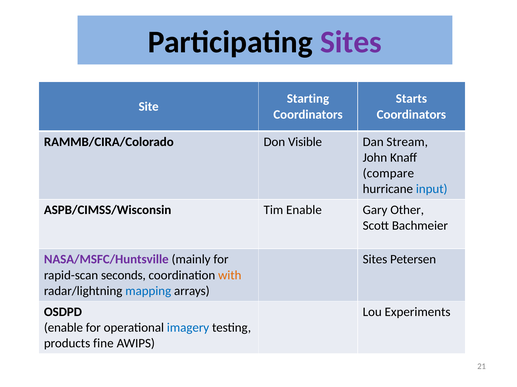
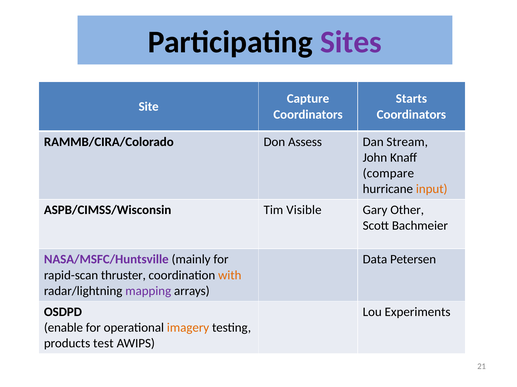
Starting: Starting -> Capture (308, 99)
Visible: Visible -> Assess (305, 142)
input colour: blue -> orange (432, 189)
Tim Enable: Enable -> Visible (304, 210)
Sites: Sites -> Data (375, 260)
seconds: seconds -> thruster (123, 276)
mapping colour: blue -> purple (148, 291)
imagery colour: blue -> orange (188, 328)
fine: fine -> test (103, 344)
